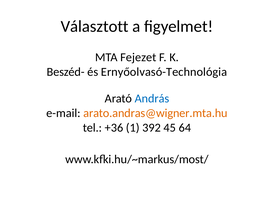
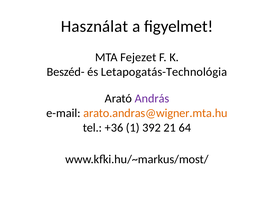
Választott: Választott -> Használat (95, 27)
Ernyőolvasó-Technológia: Ernyőolvasó-Technológia -> Letapogatás-Technológia (164, 72)
András colour: blue -> purple (152, 99)
45: 45 -> 21 (170, 128)
